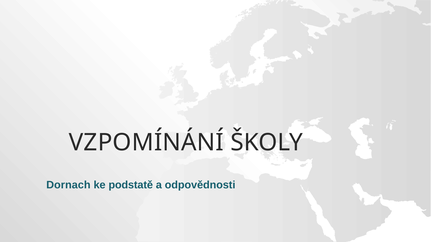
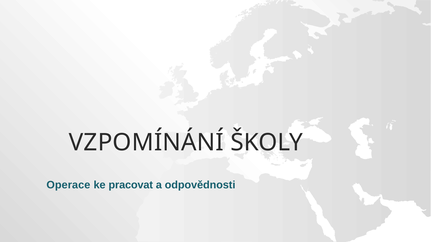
Dornach: Dornach -> Operace (68, 185)
podstatě: podstatě -> pracovat (131, 185)
